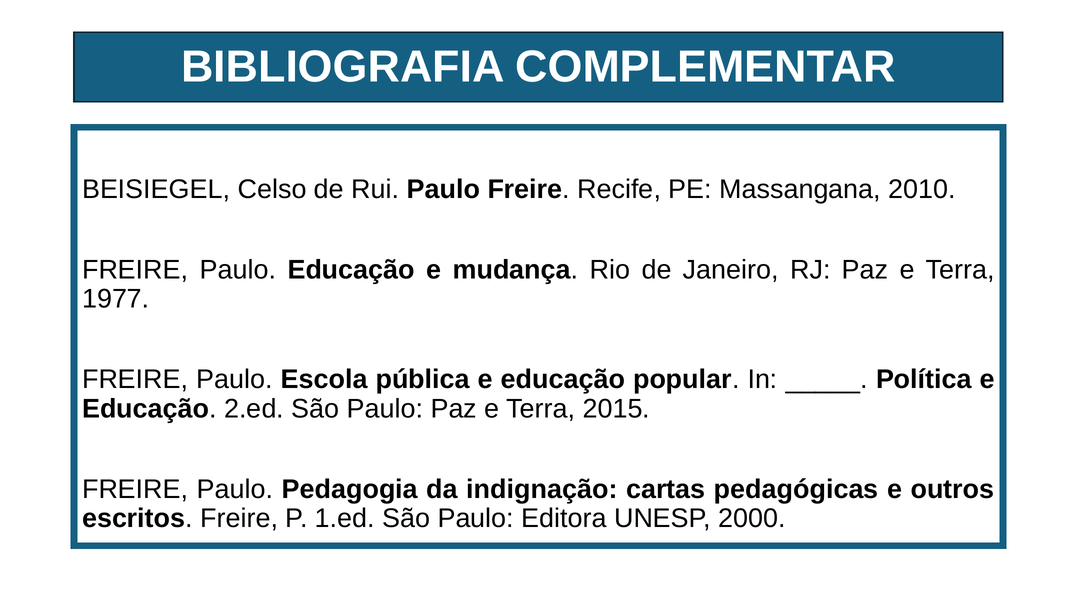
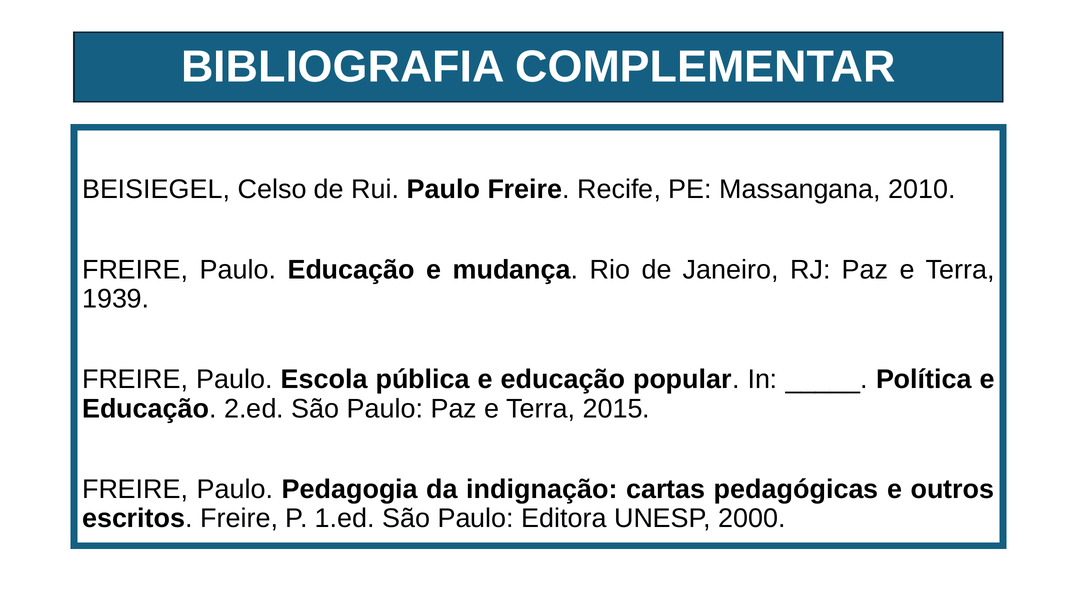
1977: 1977 -> 1939 (116, 299)
